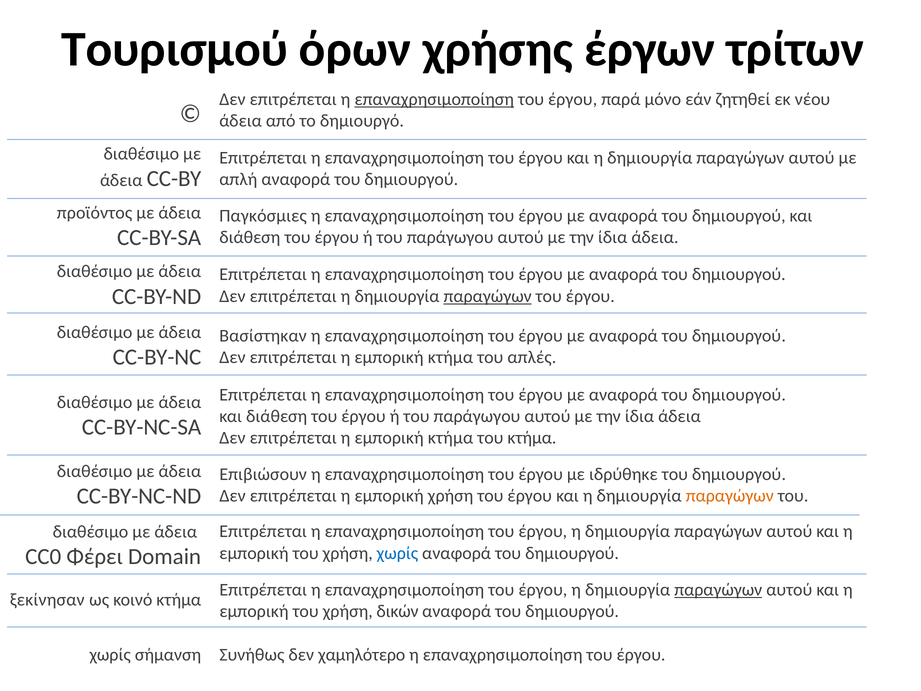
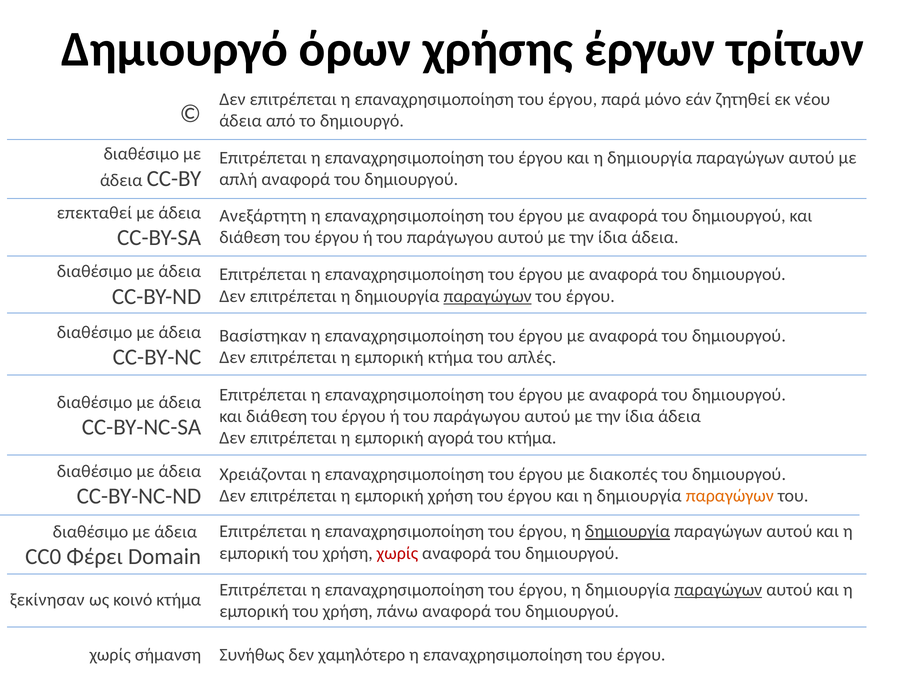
Τουρισμού: Τουρισμού -> Δημιουργό (175, 49)
επαναχρησιμοποίηση underline: present -> none (434, 99)
προϊόντος: προϊόντος -> επεκταθεί (94, 213)
Παγκόσμιες: Παγκόσμιες -> Ανεξάρτητη (263, 216)
κτήμα: κτήμα -> αγορά (451, 438)
Επιβιώσουν: Επιβιώσουν -> Χρειάζονται (263, 474)
ιδρύθηκε: ιδρύθηκε -> διακοπές (623, 474)
δημιουργία underline: none -> present (628, 531)
χωρίς colour: blue -> red (397, 553)
δικών: δικών -> πάνω (397, 611)
